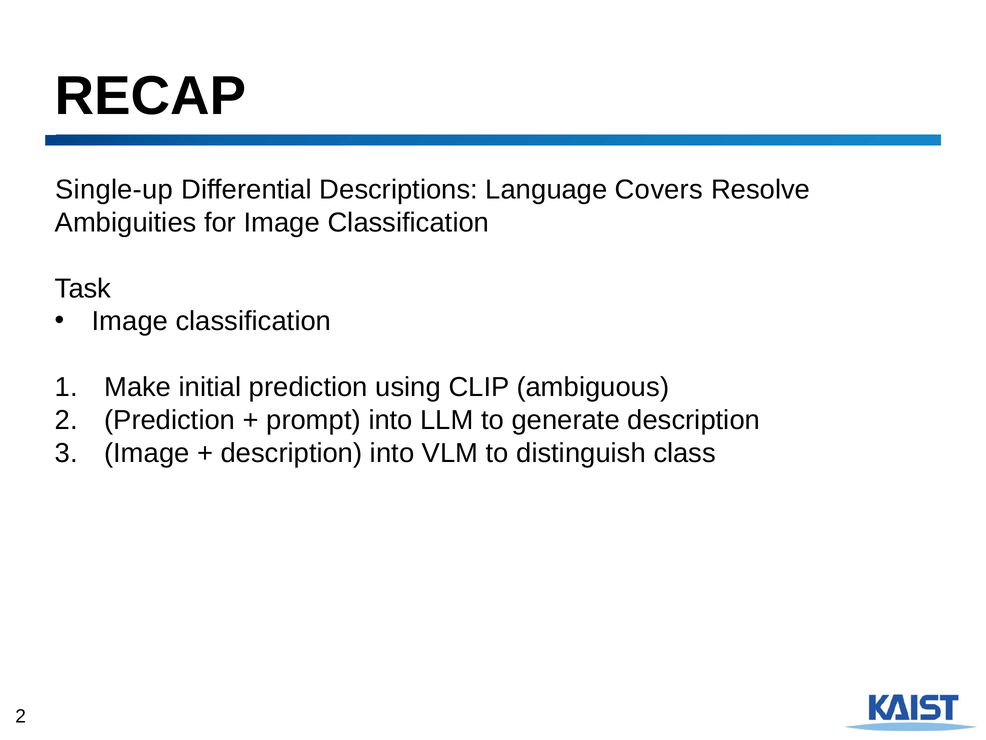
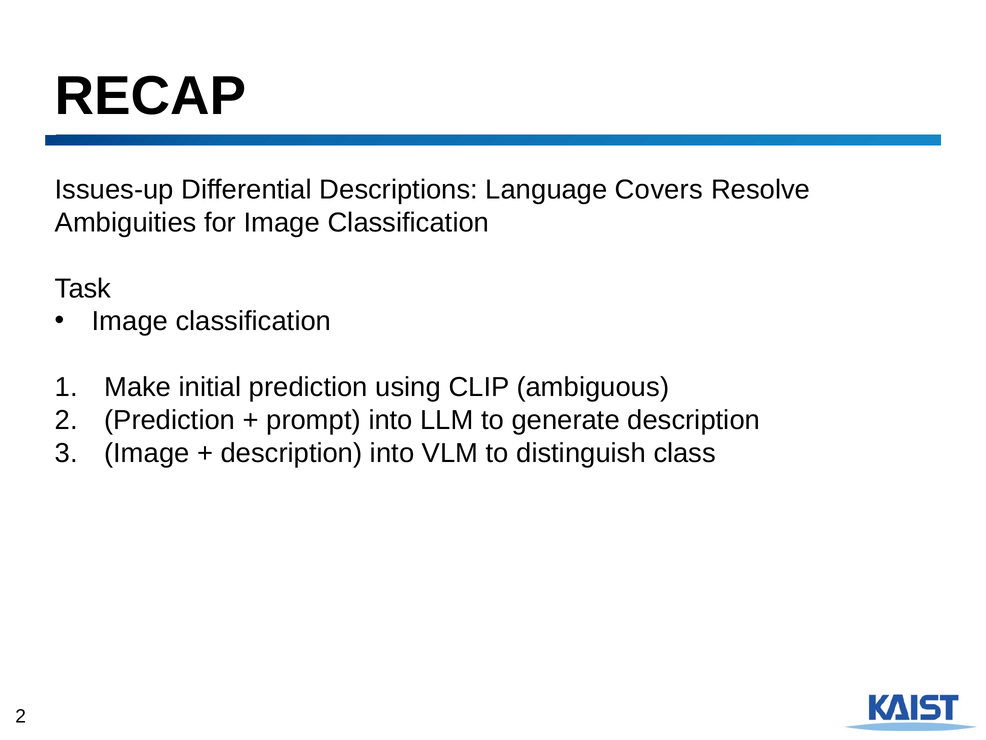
Single-up: Single-up -> Issues-up (114, 190)
